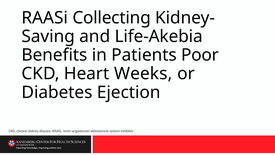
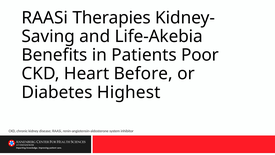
Collecting: Collecting -> Therapies (112, 18)
Weeks: Weeks -> Before (143, 74)
Ejection: Ejection -> Highest (129, 92)
